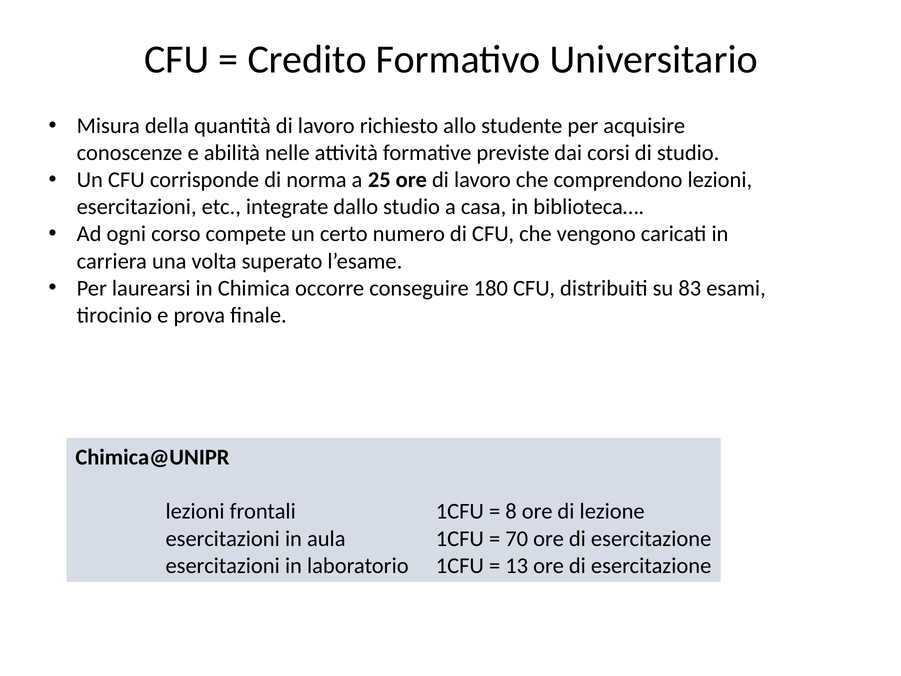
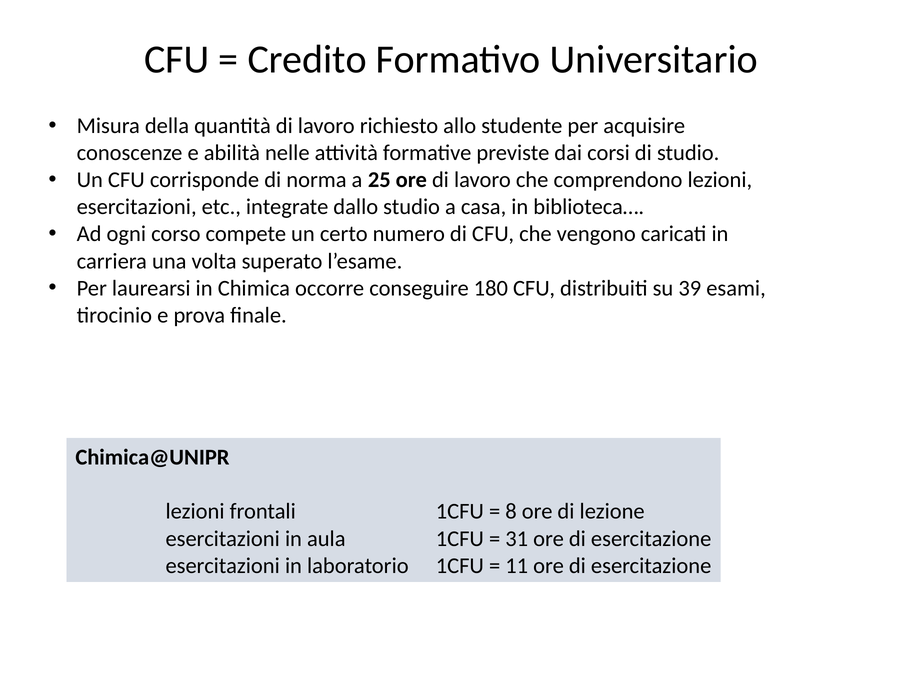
83: 83 -> 39 (690, 288)
70: 70 -> 31 (517, 538)
13: 13 -> 11 (517, 565)
